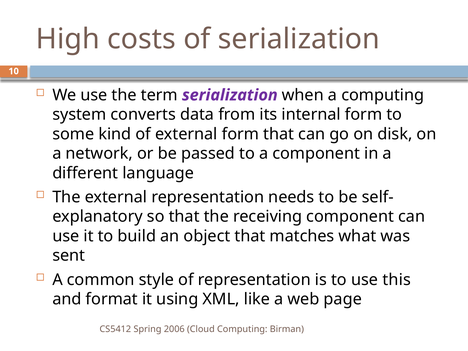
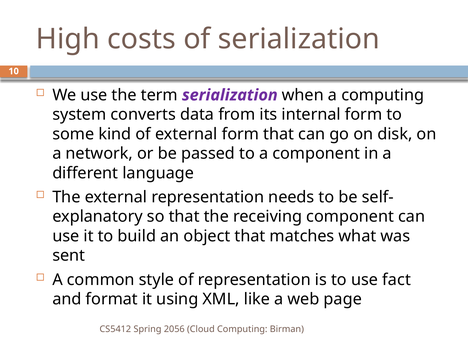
this: this -> fact (397, 280)
2006: 2006 -> 2056 (174, 329)
